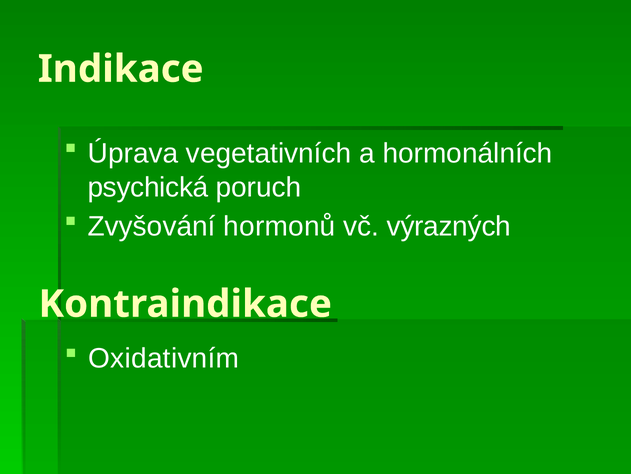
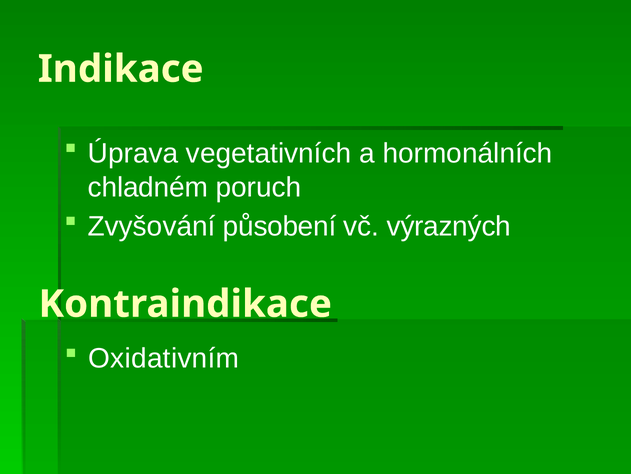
psychická: psychická -> chladném (148, 187)
hormonů: hormonů -> působení (280, 226)
